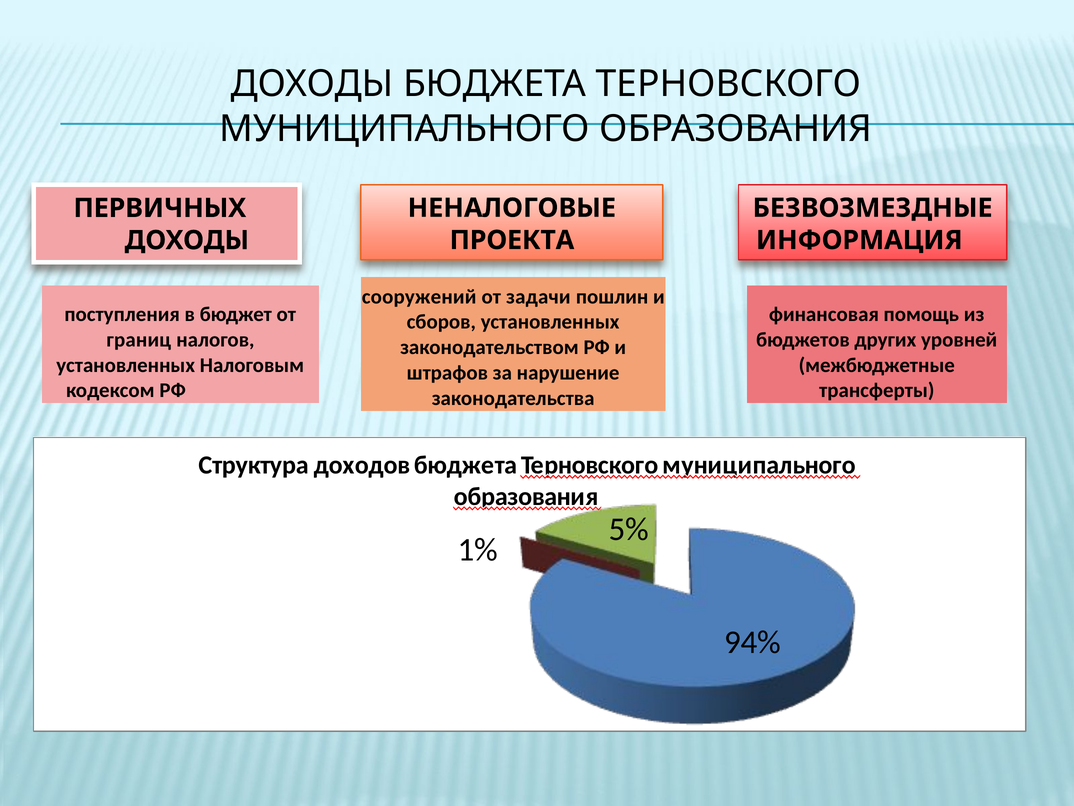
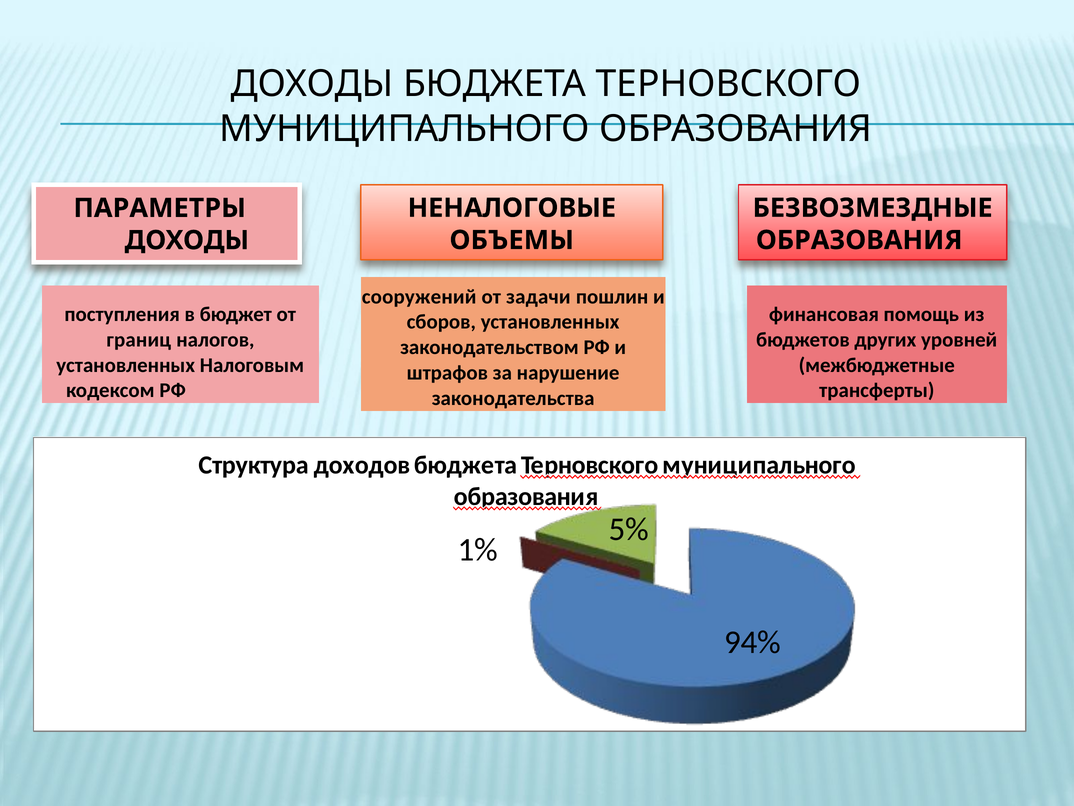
ПЕРВИЧНЫХ: ПЕРВИЧНЫХ -> ПАРАМЕТРЫ (160, 208)
ПРОЕКТА: ПРОЕКТА -> ОБЪЕМЫ (512, 240)
ИНФОРМАЦИЯ: ИНФОРМАЦИЯ -> ОБРАЗОВАНИЯ (859, 240)
